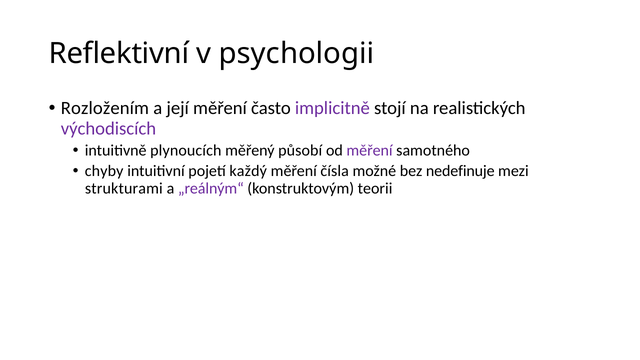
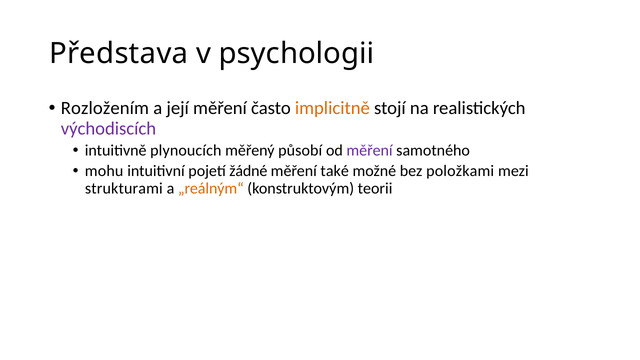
Reflektivní: Reflektivní -> Představa (119, 54)
implicitně colour: purple -> orange (332, 108)
chyby: chyby -> mohu (104, 171)
každý: každý -> žádné (248, 171)
čísla: čísla -> také (335, 171)
nedefinuje: nedefinuje -> položkami (460, 171)
„reálným“ colour: purple -> orange (211, 188)
